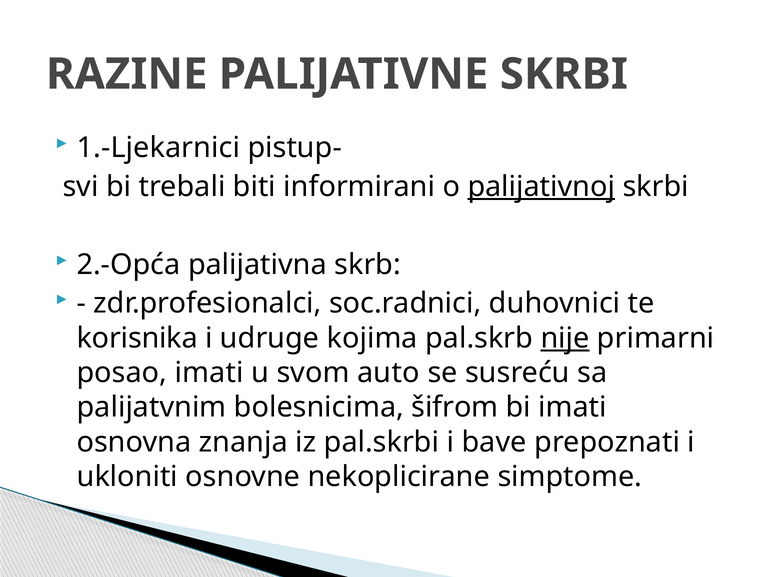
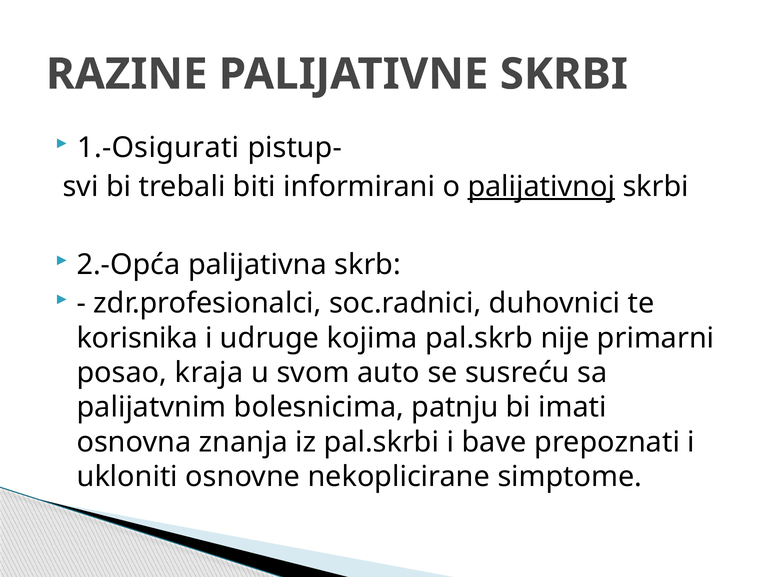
1.-Ljekarnici: 1.-Ljekarnici -> 1.-Osigurati (158, 148)
nije underline: present -> none (565, 338)
posao imati: imati -> kraja (209, 373)
šifrom: šifrom -> patnju (455, 407)
